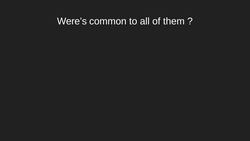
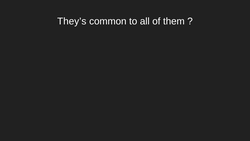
Were’s: Were’s -> They’s (72, 21)
